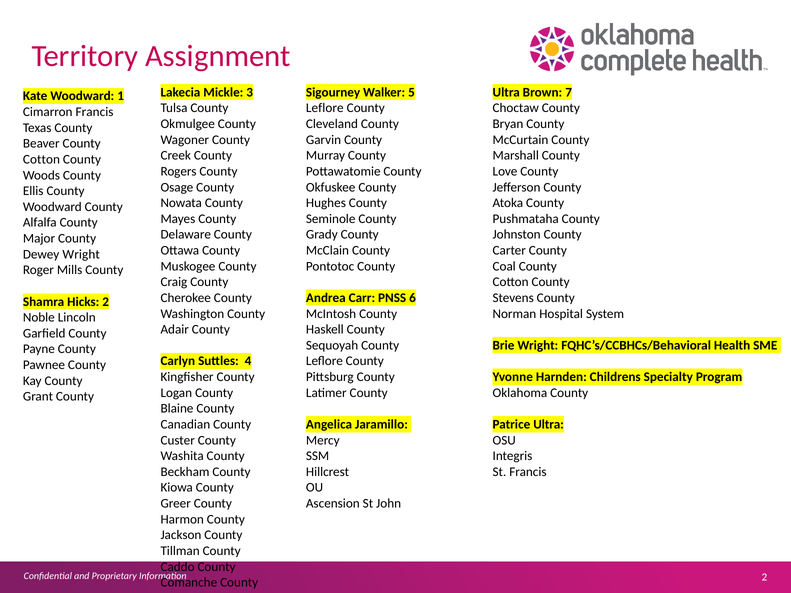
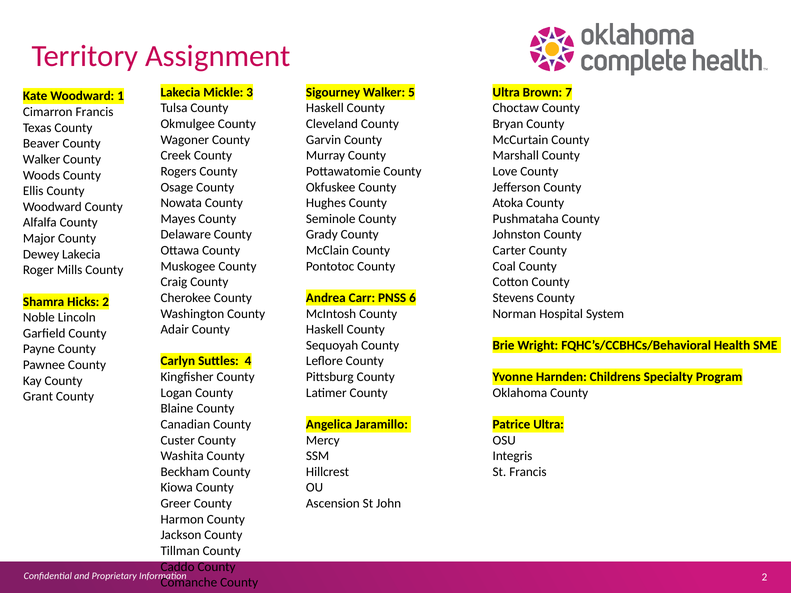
Leflore: Leflore -> Haskell (325, 108)
Cotton: Cotton -> Walker (42, 159)
Dewey Wright: Wright -> Lakecia (81, 254)
